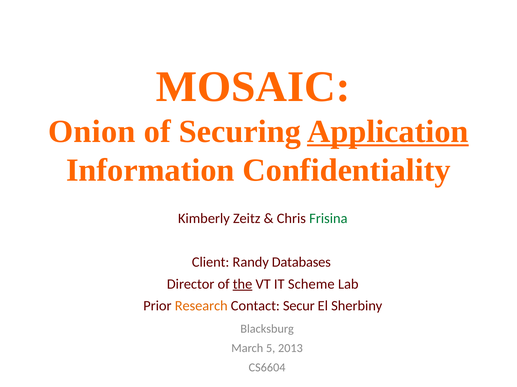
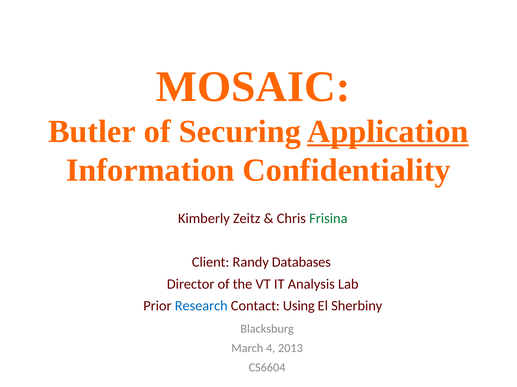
Onion: Onion -> Butler (92, 132)
the underline: present -> none (243, 285)
Scheme: Scheme -> Analysis (311, 285)
Research colour: orange -> blue (201, 306)
Secur: Secur -> Using (299, 306)
5: 5 -> 4 (271, 349)
